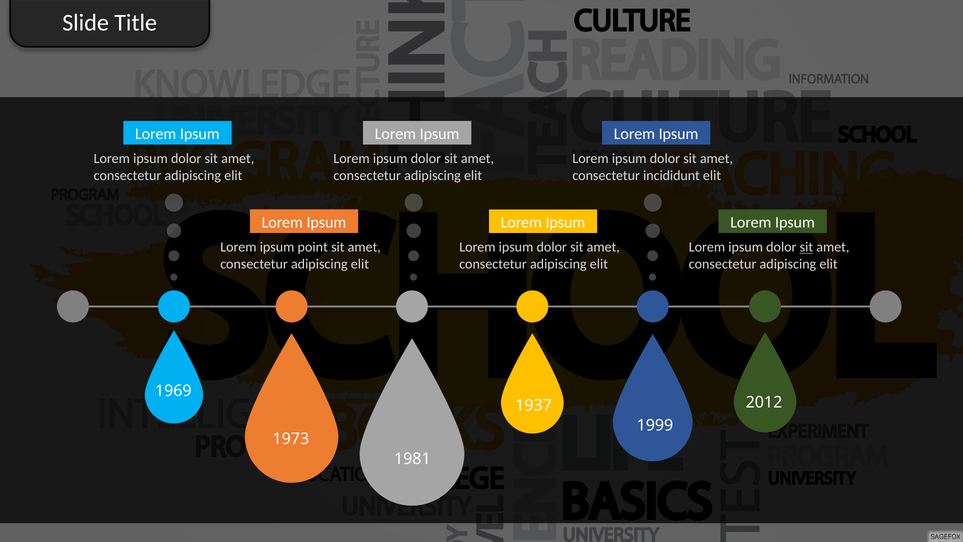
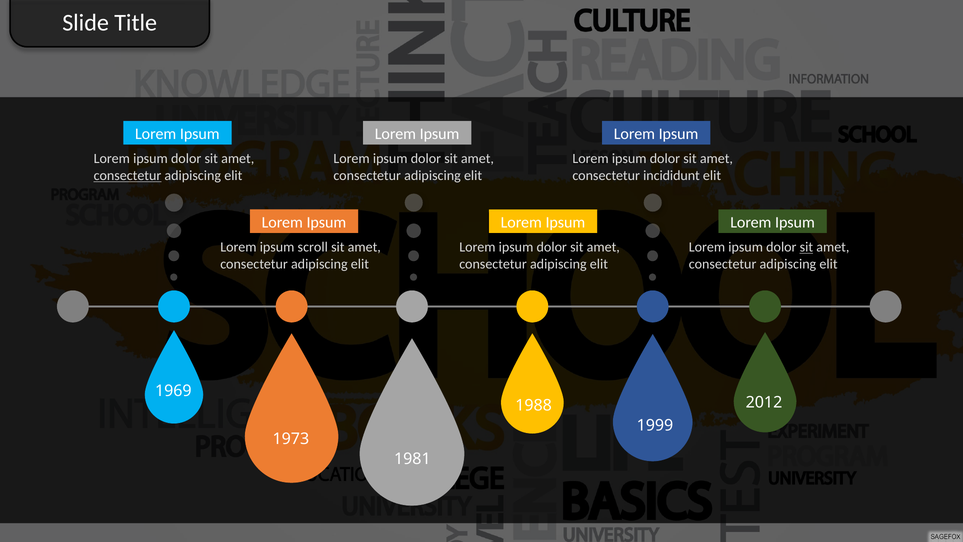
consectetur underline: none -> present (127, 176)
point: point -> scroll (313, 247)
1937: 1937 -> 1988 (534, 405)
